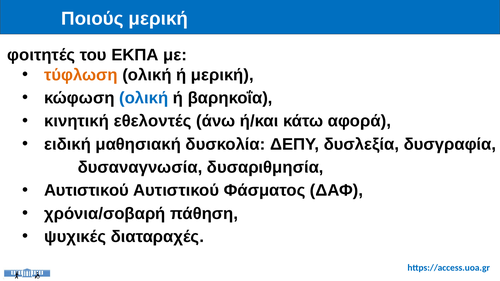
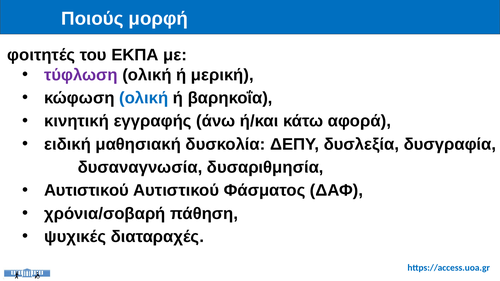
Ποιούς μερική: μερική -> μορφή (158, 19)
τύφλωση colour: orange -> purple (81, 75)
εθελοντές: εθελοντές -> εγγραφής (153, 121)
